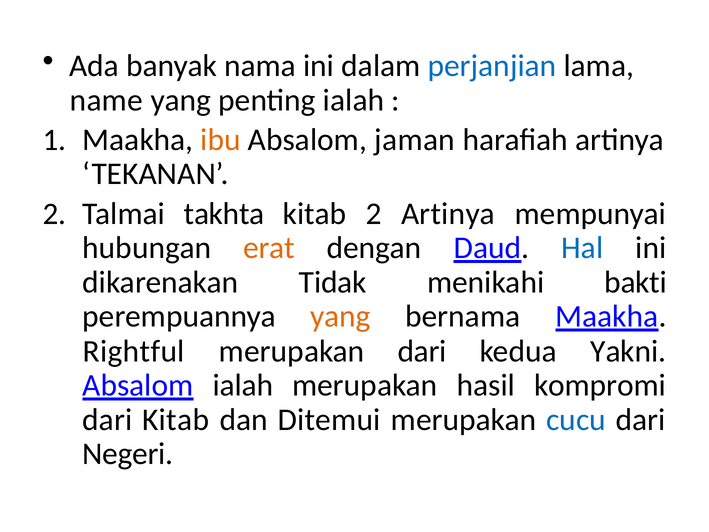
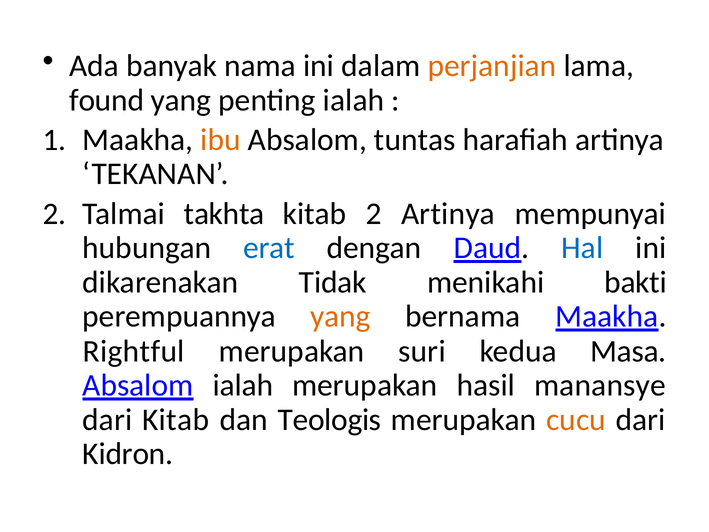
perjanjian colour: blue -> orange (492, 66)
name: name -> found (107, 100)
jaman: jaman -> tuntas (415, 140)
erat colour: orange -> blue (269, 248)
merupakan dari: dari -> suri (422, 351)
Yakni: Yakni -> Masa (628, 351)
kompromi: kompromi -> manansye (600, 385)
Ditemui: Ditemui -> Teologis (329, 420)
cucu colour: blue -> orange (576, 420)
Negeri: Negeri -> Kidron (128, 454)
